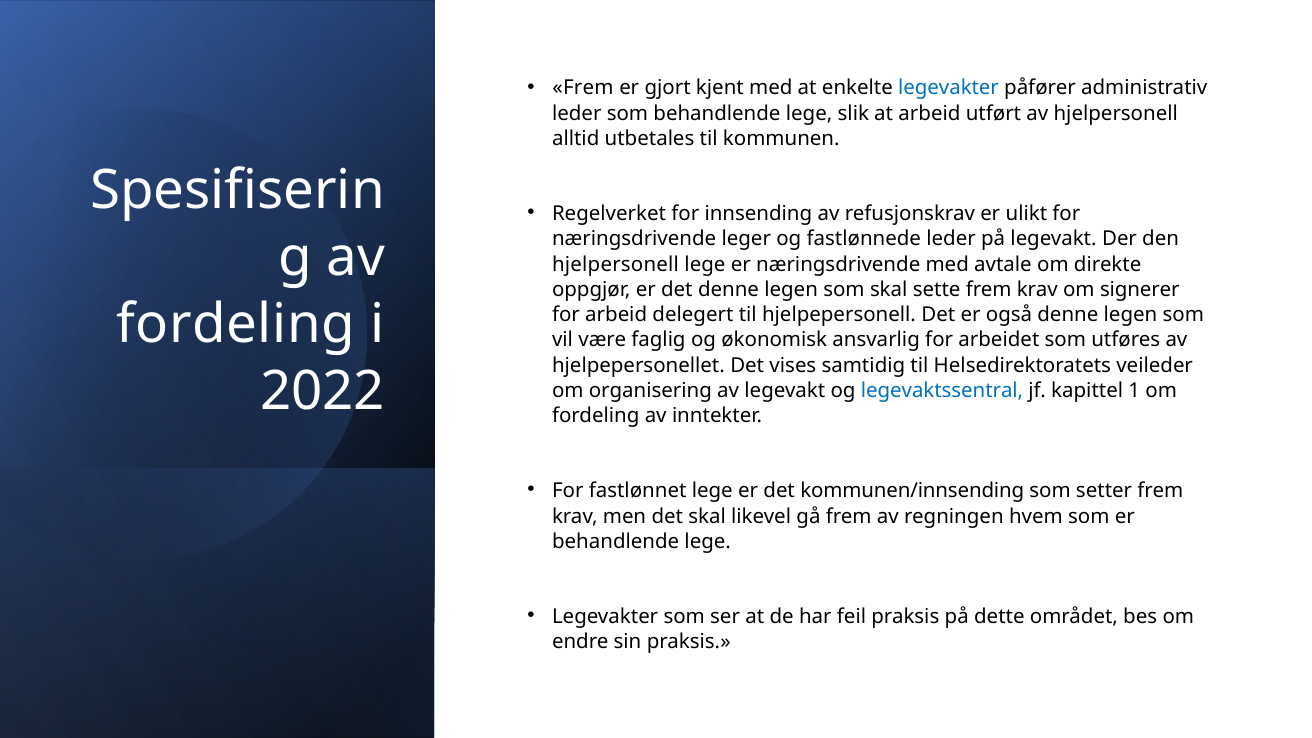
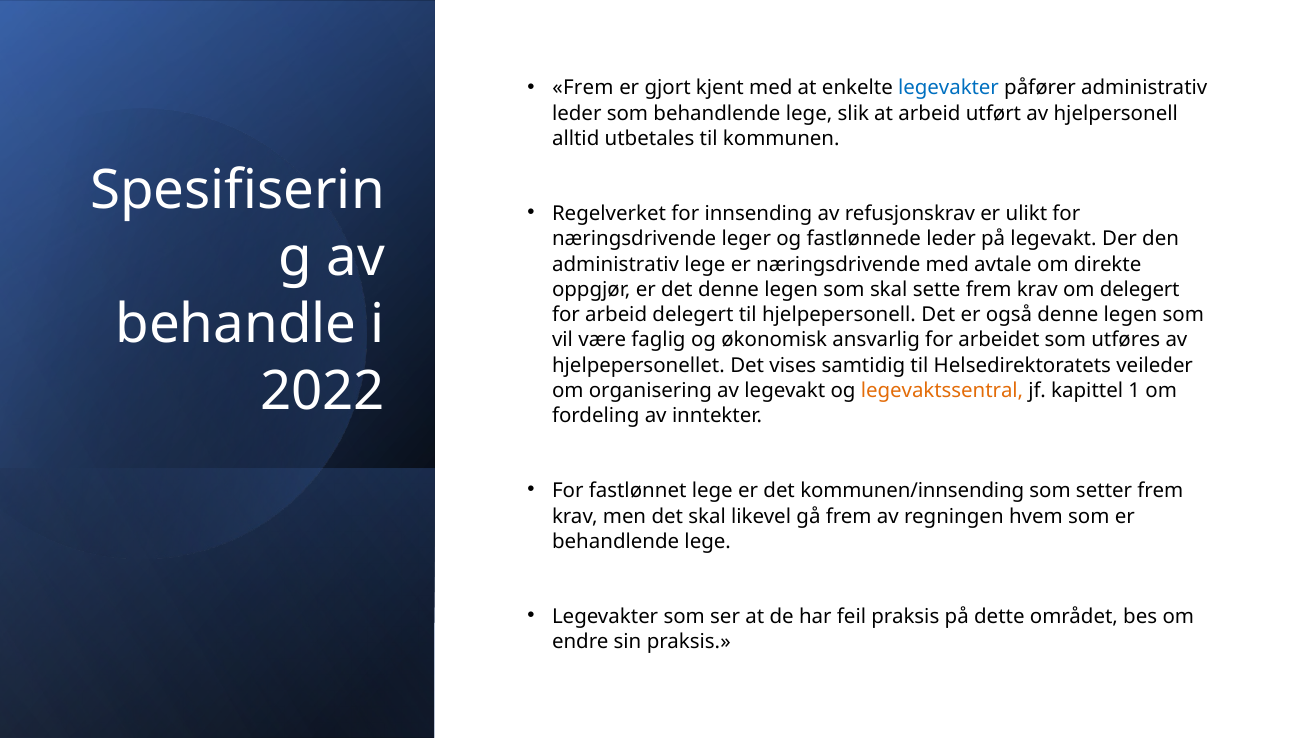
hjelpersonell: hjelpersonell -> administrativ (616, 264)
om signerer: signerer -> delegert (1140, 290)
fordeling: fordeling -> behandle (236, 324)
legevaktssentral colour: blue -> orange (942, 391)
